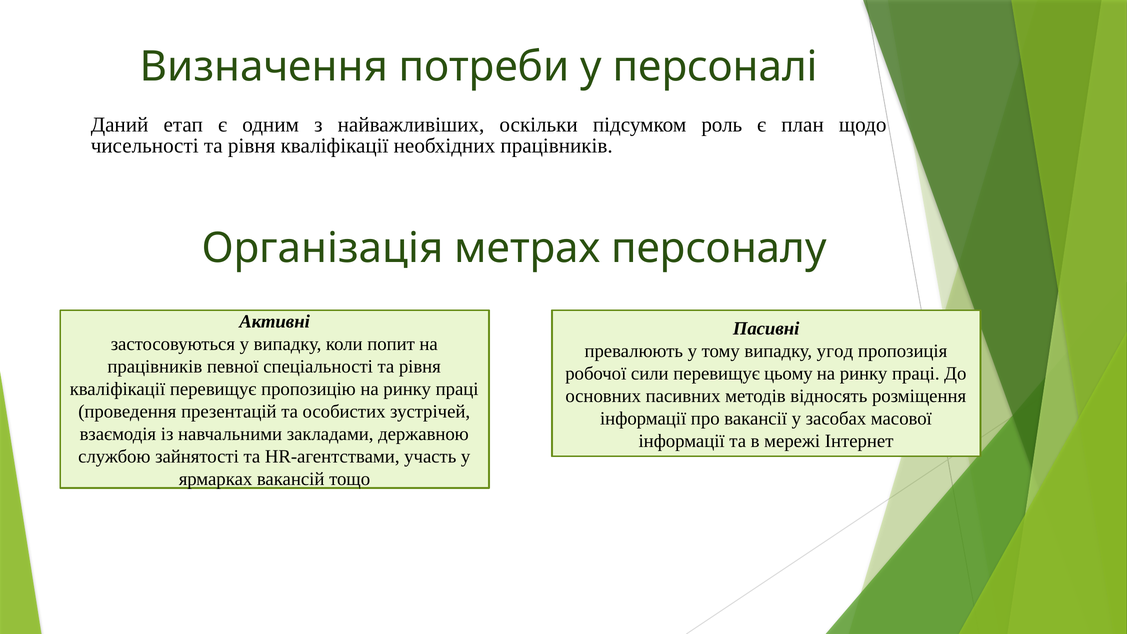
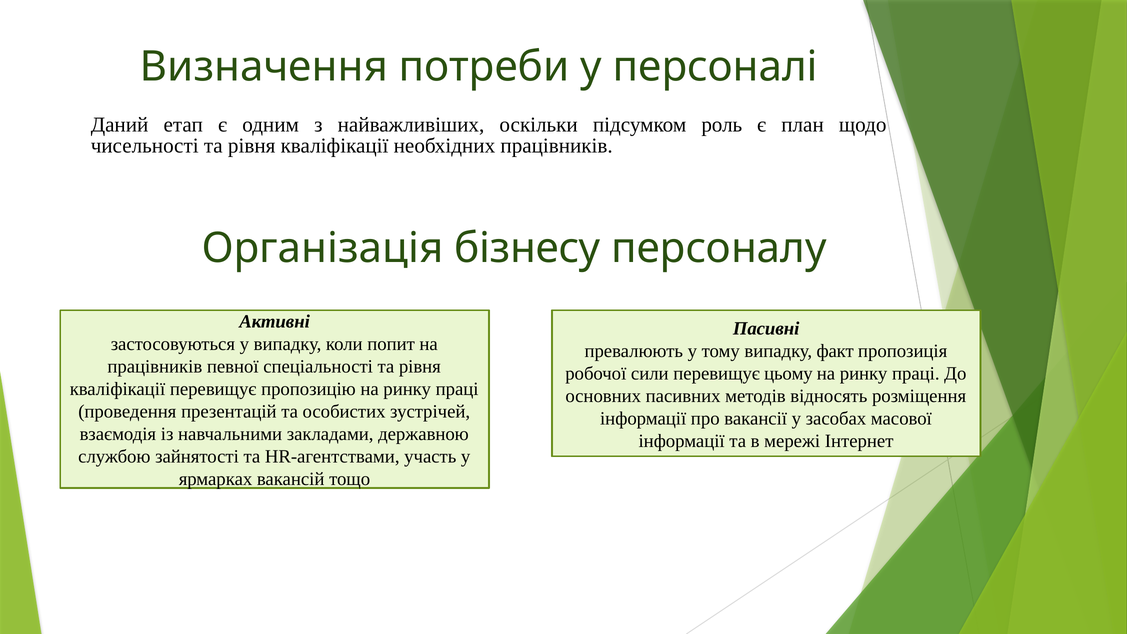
метрах: метрах -> бізнесу (527, 248)
угод: угод -> факт (835, 351)
